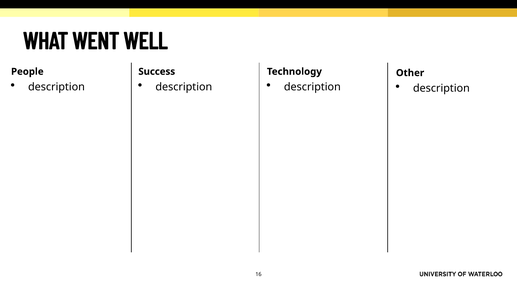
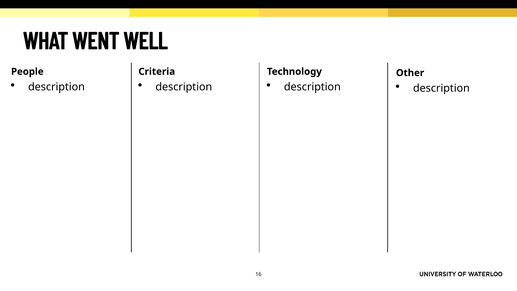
Success: Success -> Criteria (157, 72)
